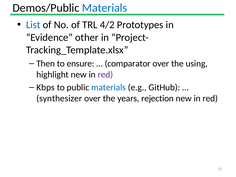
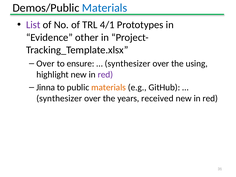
List colour: blue -> purple (33, 25)
4/2: 4/2 -> 4/1 (107, 25)
Then: Then -> Over (46, 64)
comparator: comparator -> synthesizer (128, 64)
Kbps: Kbps -> Jinna (46, 87)
materials colour: blue -> orange (109, 87)
rejection: rejection -> received (157, 98)
